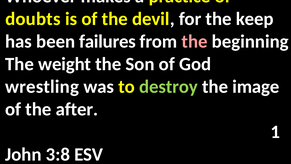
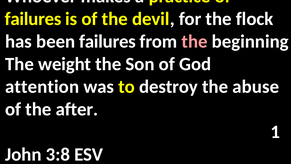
doubts: doubts -> failures (33, 19)
keep: keep -> flock (255, 19)
wrestling: wrestling -> attention (42, 86)
destroy colour: light green -> white (168, 86)
image: image -> abuse (256, 86)
